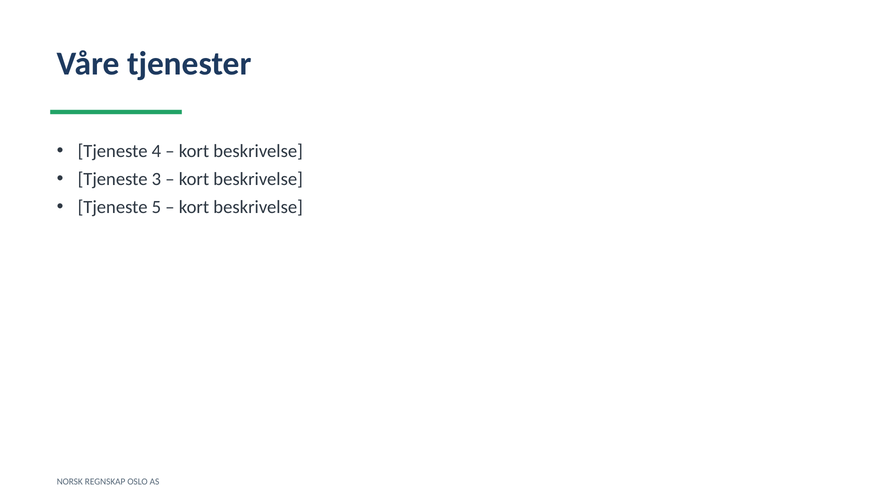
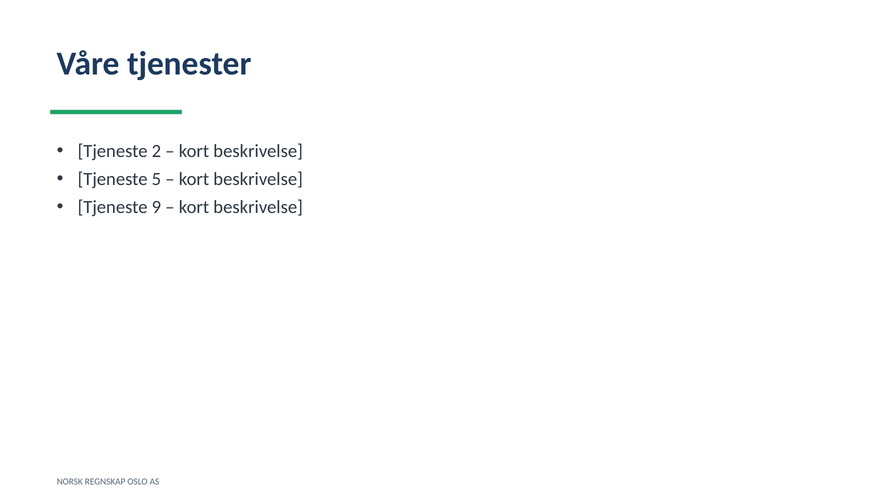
4: 4 -> 2 (156, 151)
3: 3 -> 5 (156, 179)
5: 5 -> 9 (156, 207)
